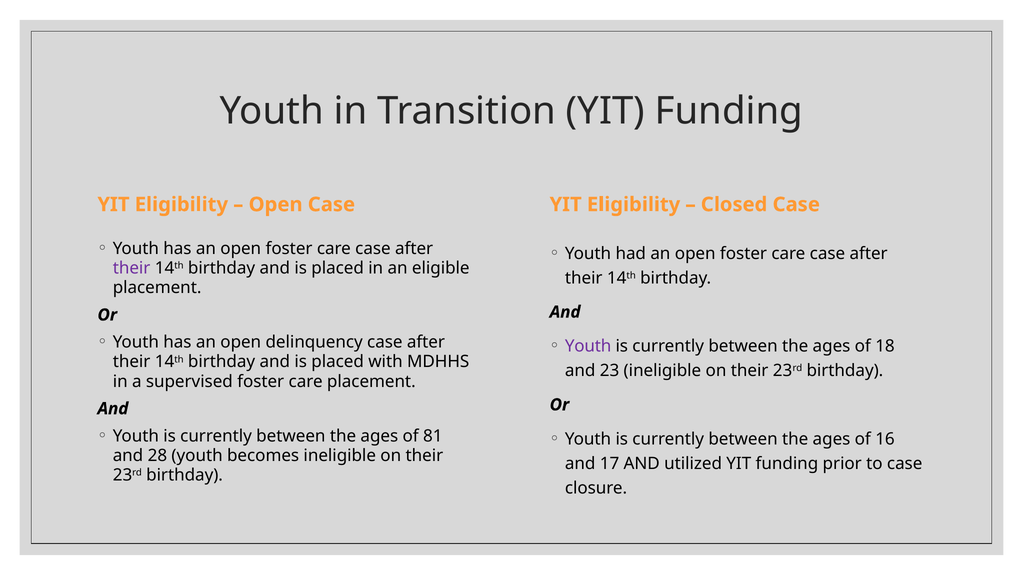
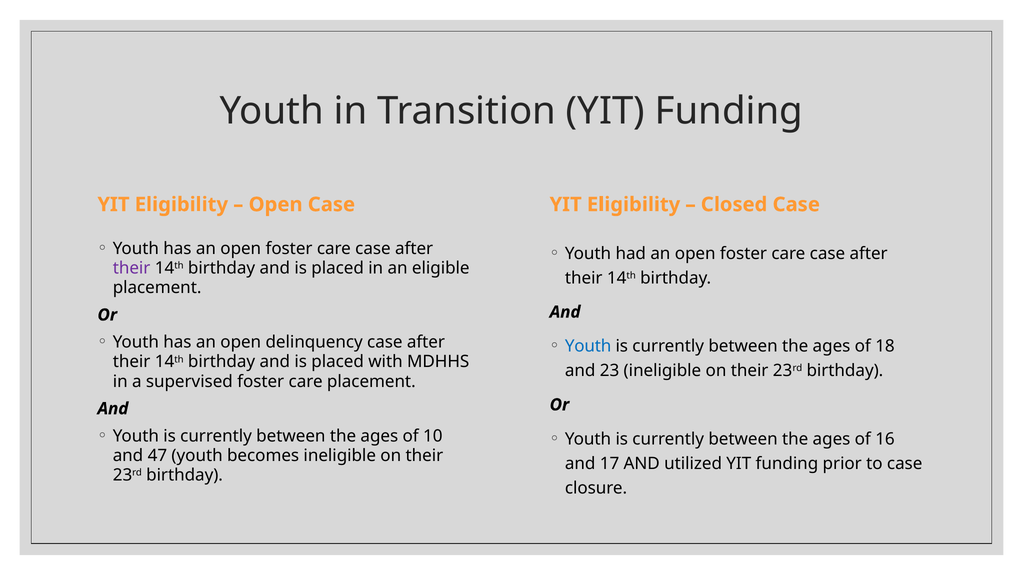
Youth colour: purple -> blue (588, 346)
81: 81 -> 10 (433, 436)
28: 28 -> 47 (157, 456)
